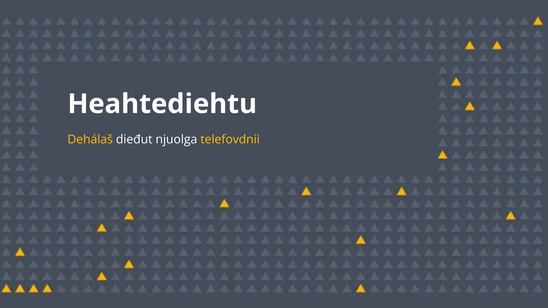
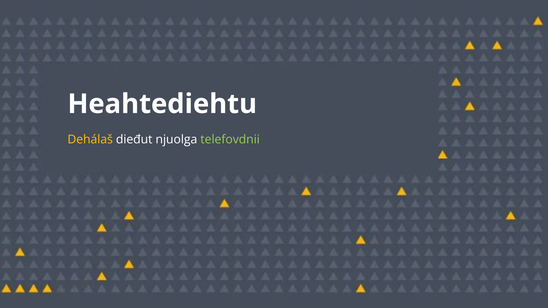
telefovdnii colour: yellow -> light green (230, 140)
